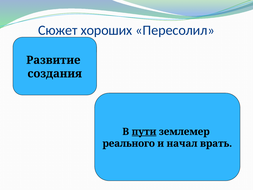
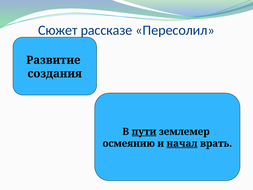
хороших: хороших -> рассказе (106, 30)
реального: реального -> осмеянию (129, 143)
начал underline: none -> present (182, 143)
